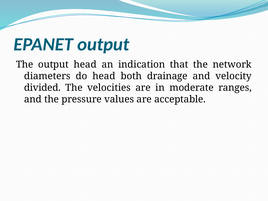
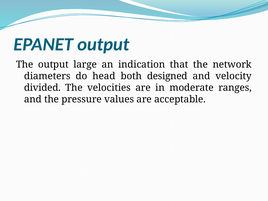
output head: head -> large (85, 65)
drainage: drainage -> designed (167, 76)
